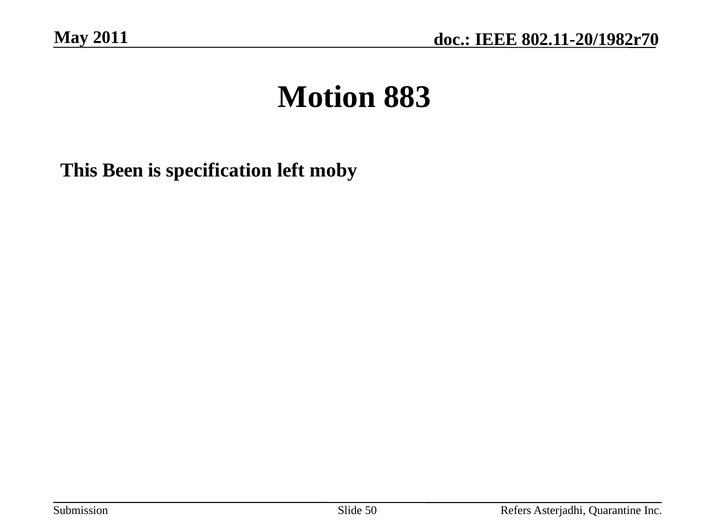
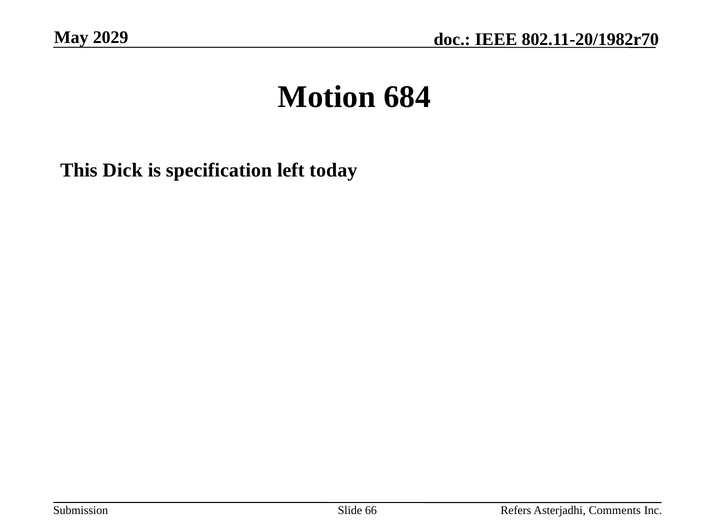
2011: 2011 -> 2029 (111, 38)
883: 883 -> 684 (407, 97)
Been: Been -> Dick (123, 170)
moby: moby -> today (333, 170)
50: 50 -> 66 (371, 510)
Quarantine: Quarantine -> Comments (615, 510)
